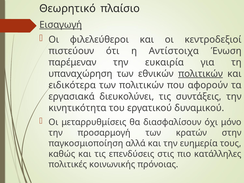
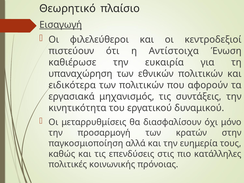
παρέμεναν: παρέμεναν -> καθιέρωσε (72, 62)
πολιτικών underline: present -> none (200, 74)
διευκολύνει: διευκολύνει -> μηχανισμός (127, 96)
